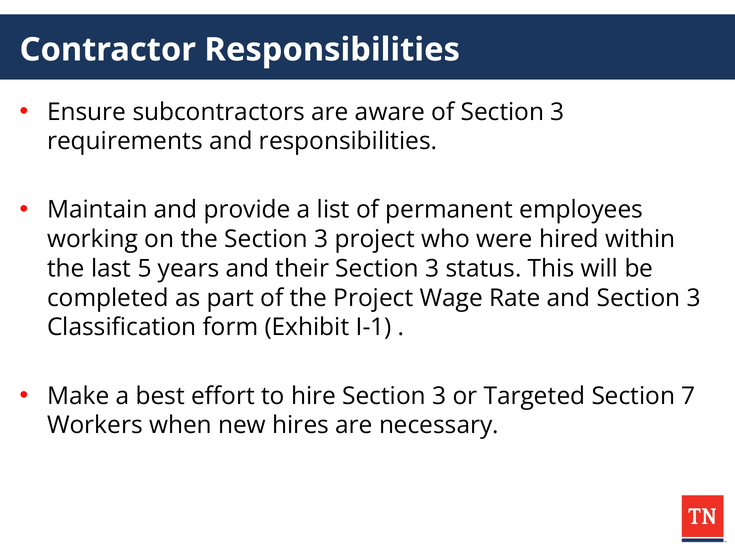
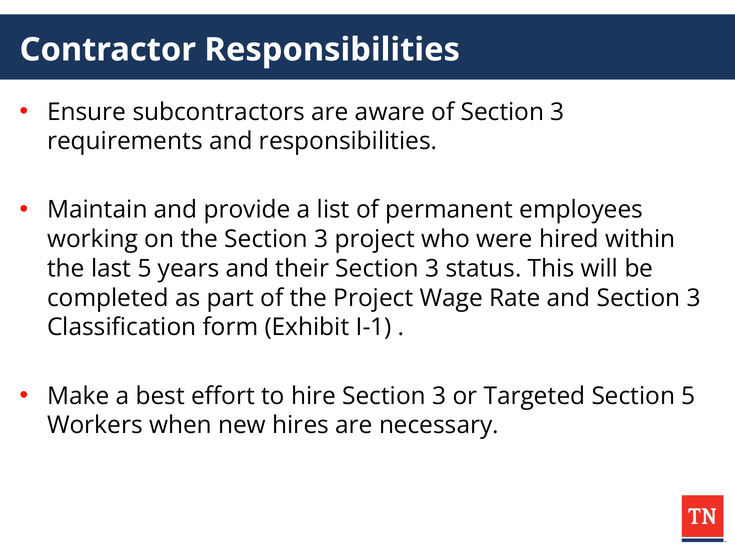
Section 7: 7 -> 5 (688, 396)
